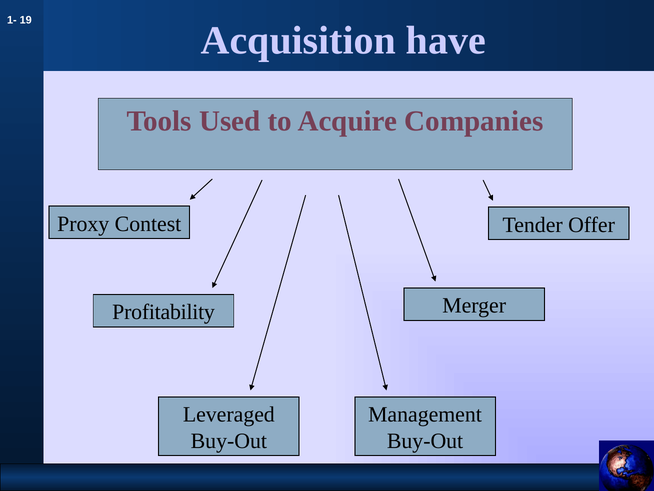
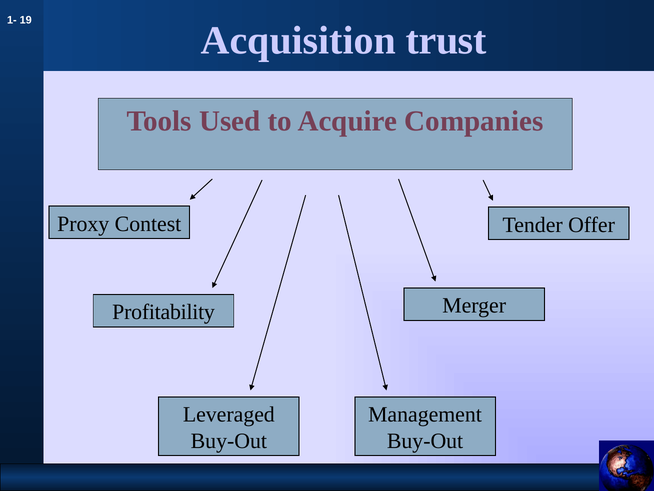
have: have -> trust (446, 41)
